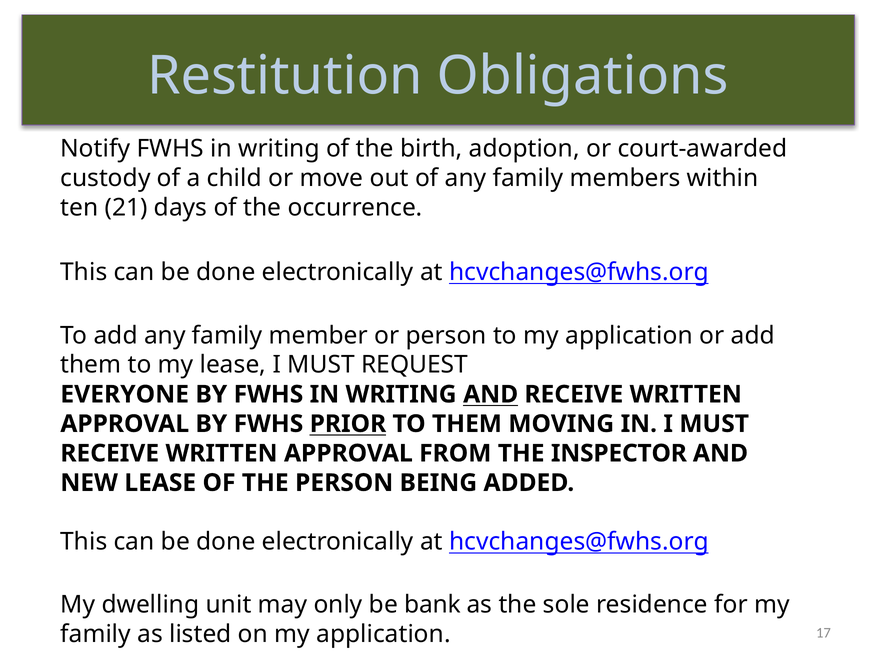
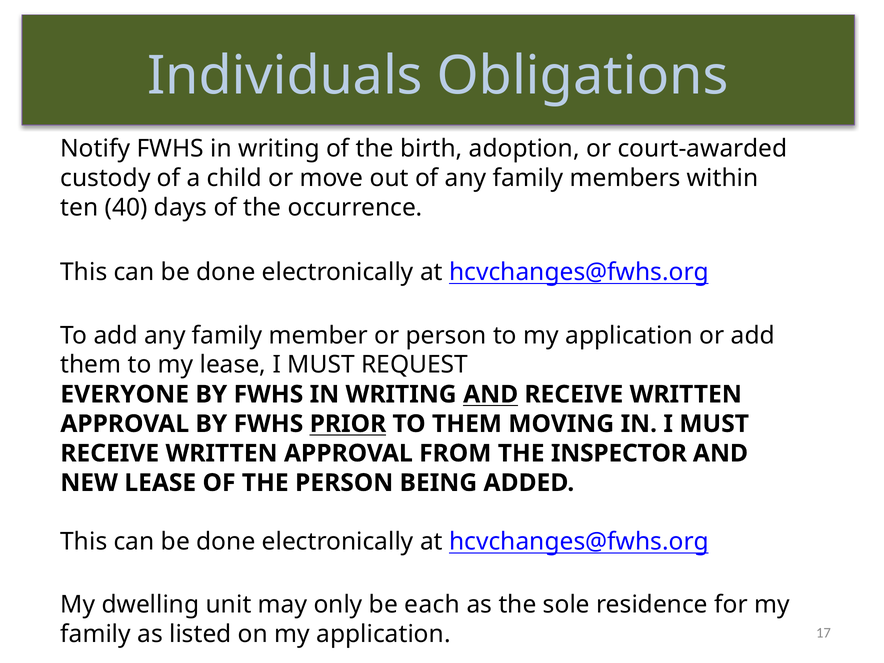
Restitution: Restitution -> Individuals (285, 76)
21: 21 -> 40 (126, 207)
bank: bank -> each (432, 605)
